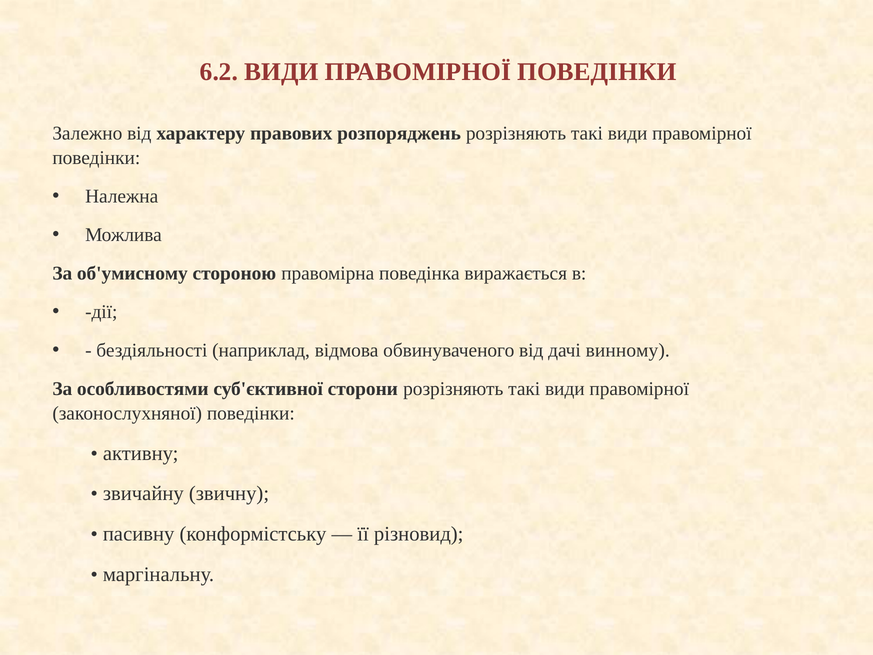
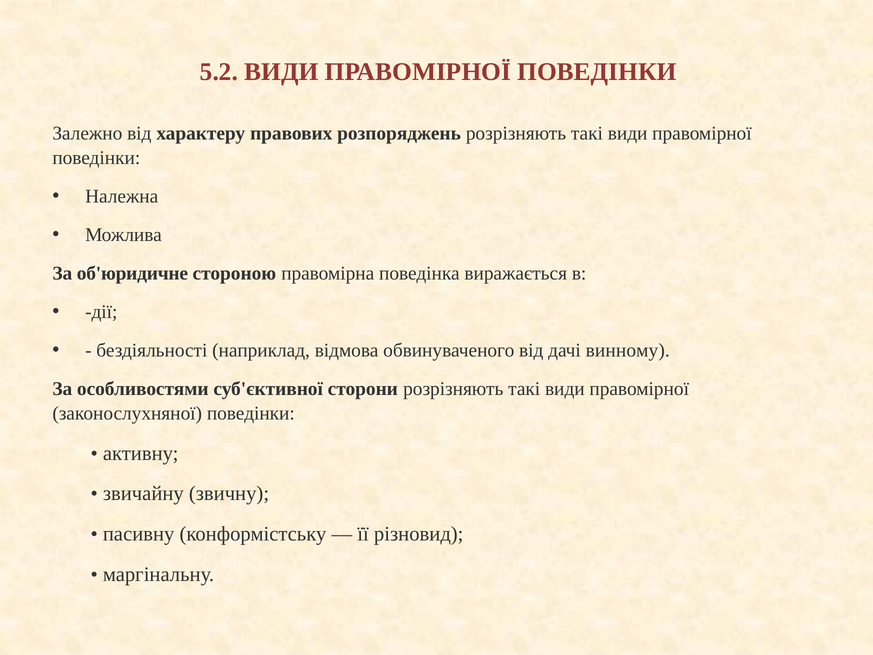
6.2: 6.2 -> 5.2 (219, 72)
об'умисному: об'умисному -> об'юридичне (132, 273)
